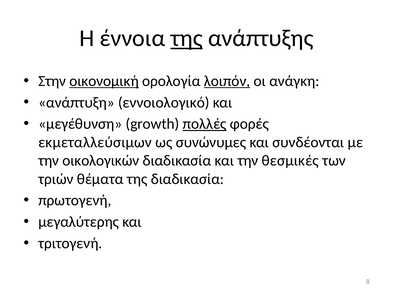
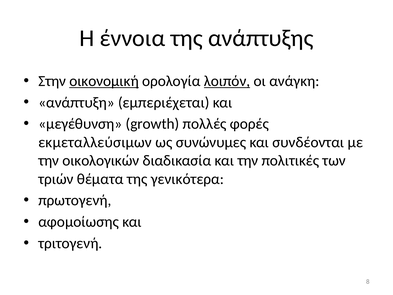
της underline: present -> none (187, 38)
εννοιολογικό: εννοιολογικό -> εμπεριέχεται (164, 102)
πολλές underline: present -> none (205, 124)
θεσμικές: θεσμικές -> πολιτικές (290, 161)
της διαδικασία: διαδικασία -> γενικότερα (187, 179)
μεγαλύτερης: μεγαλύτερης -> αφομοίωσης (79, 222)
